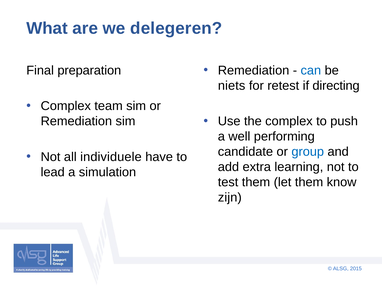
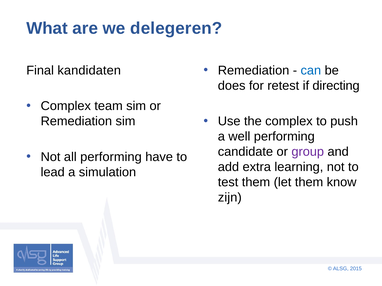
preparation: preparation -> kandidaten (89, 71)
niets: niets -> does (232, 86)
group colour: blue -> purple (308, 152)
all individuele: individuele -> performing (111, 157)
